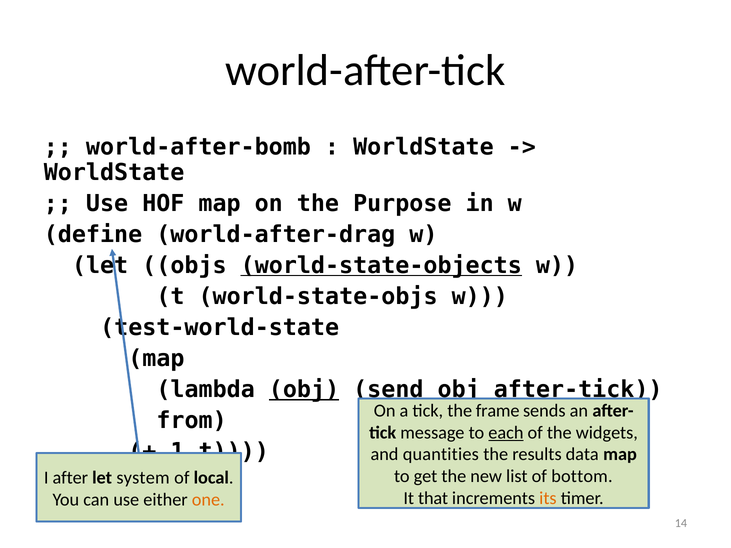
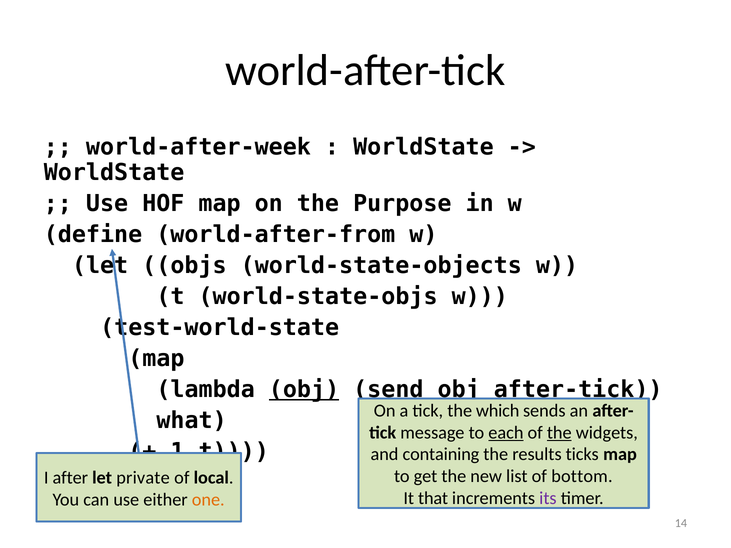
world-after-bomb: world-after-bomb -> world-after-week (198, 147)
world-after-drag: world-after-drag -> world-after-from (276, 235)
world-state-objects underline: present -> none (381, 266)
frame: frame -> which (498, 411)
from: from -> what (192, 421)
the underline: none -> present (559, 433)
quantities: quantities -> containing (441, 455)
data: data -> ticks (582, 455)
system: system -> private (143, 478)
its colour: orange -> purple (548, 499)
